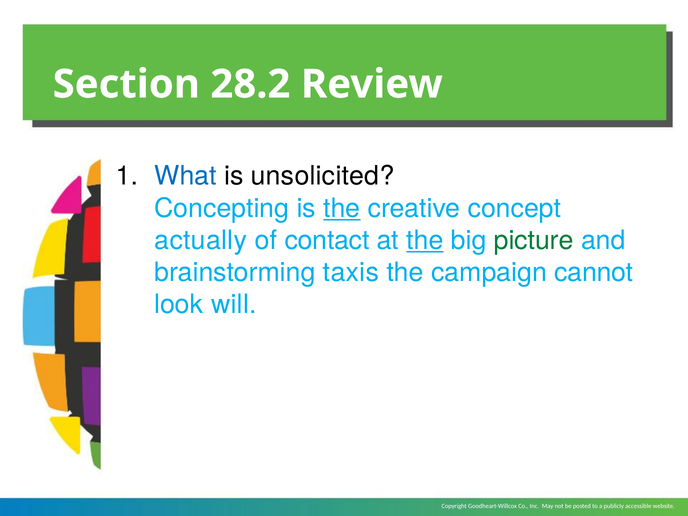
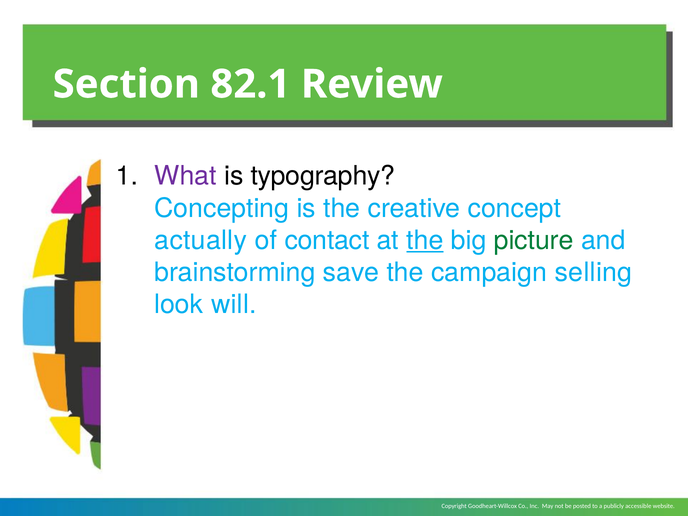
28.2: 28.2 -> 82.1 (250, 84)
What colour: blue -> purple (186, 176)
unsolicited: unsolicited -> typography (323, 176)
the underline: present -> none (342, 208)
taxis: taxis -> save (351, 272)
cannot: cannot -> selling (594, 272)
